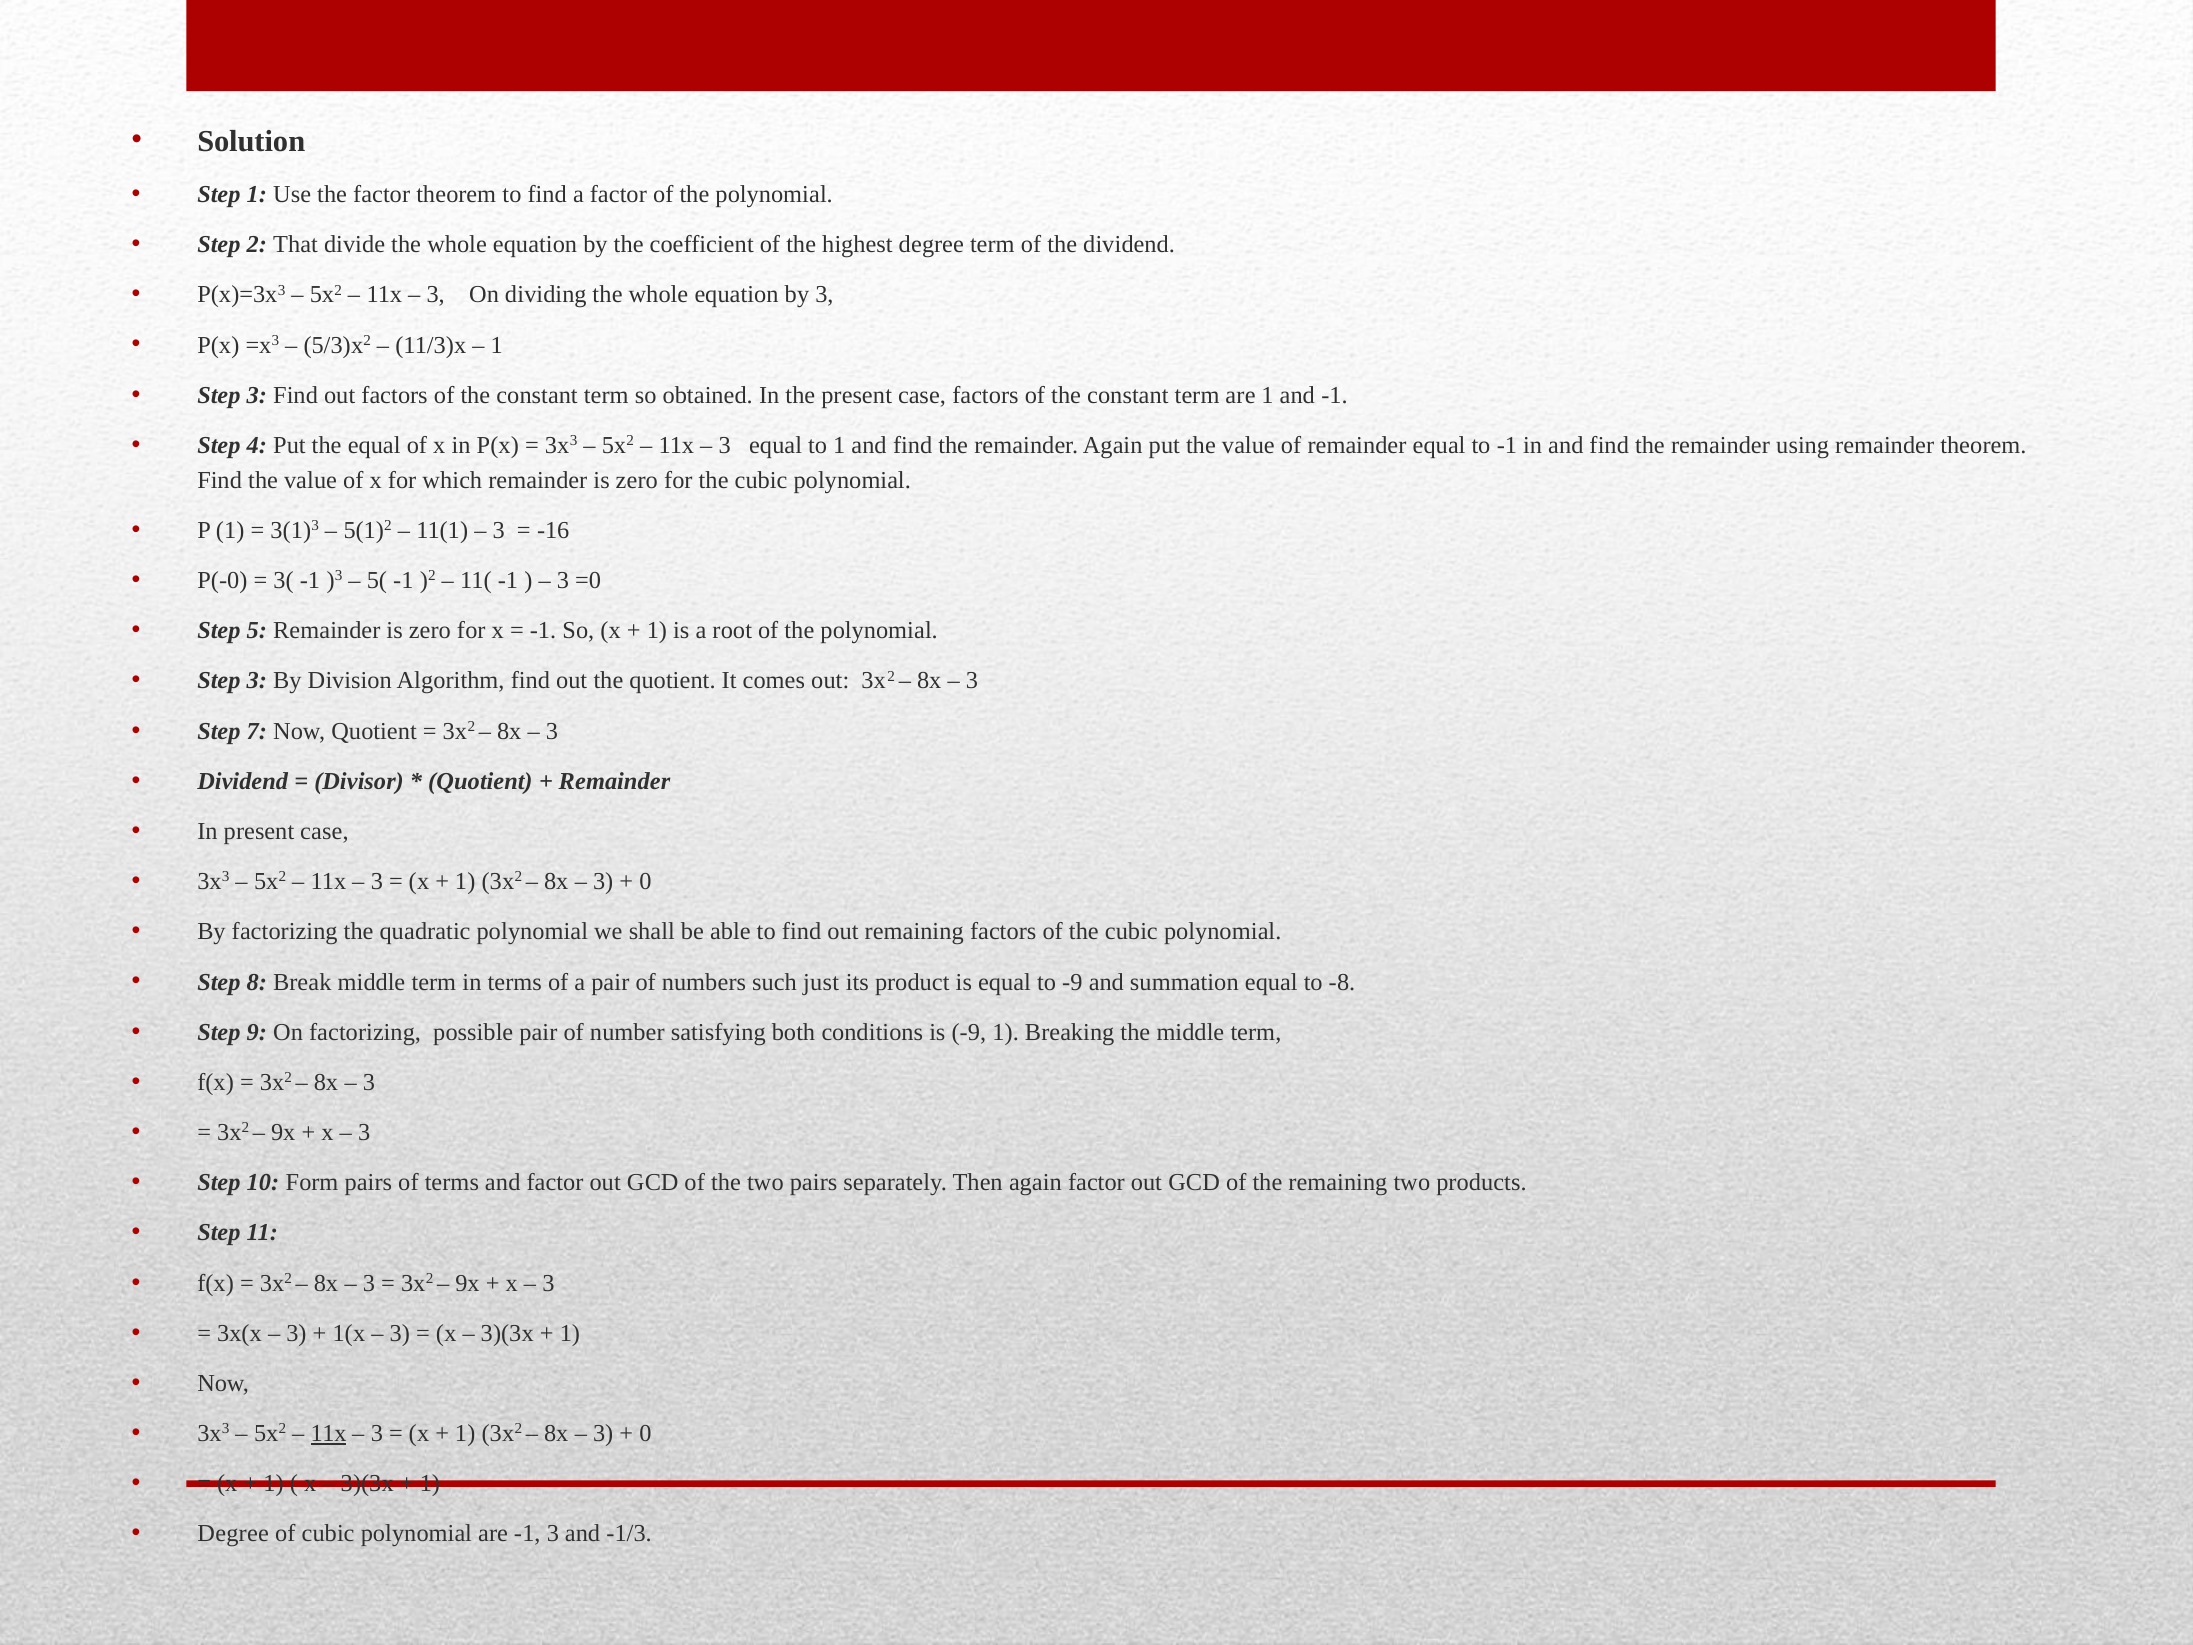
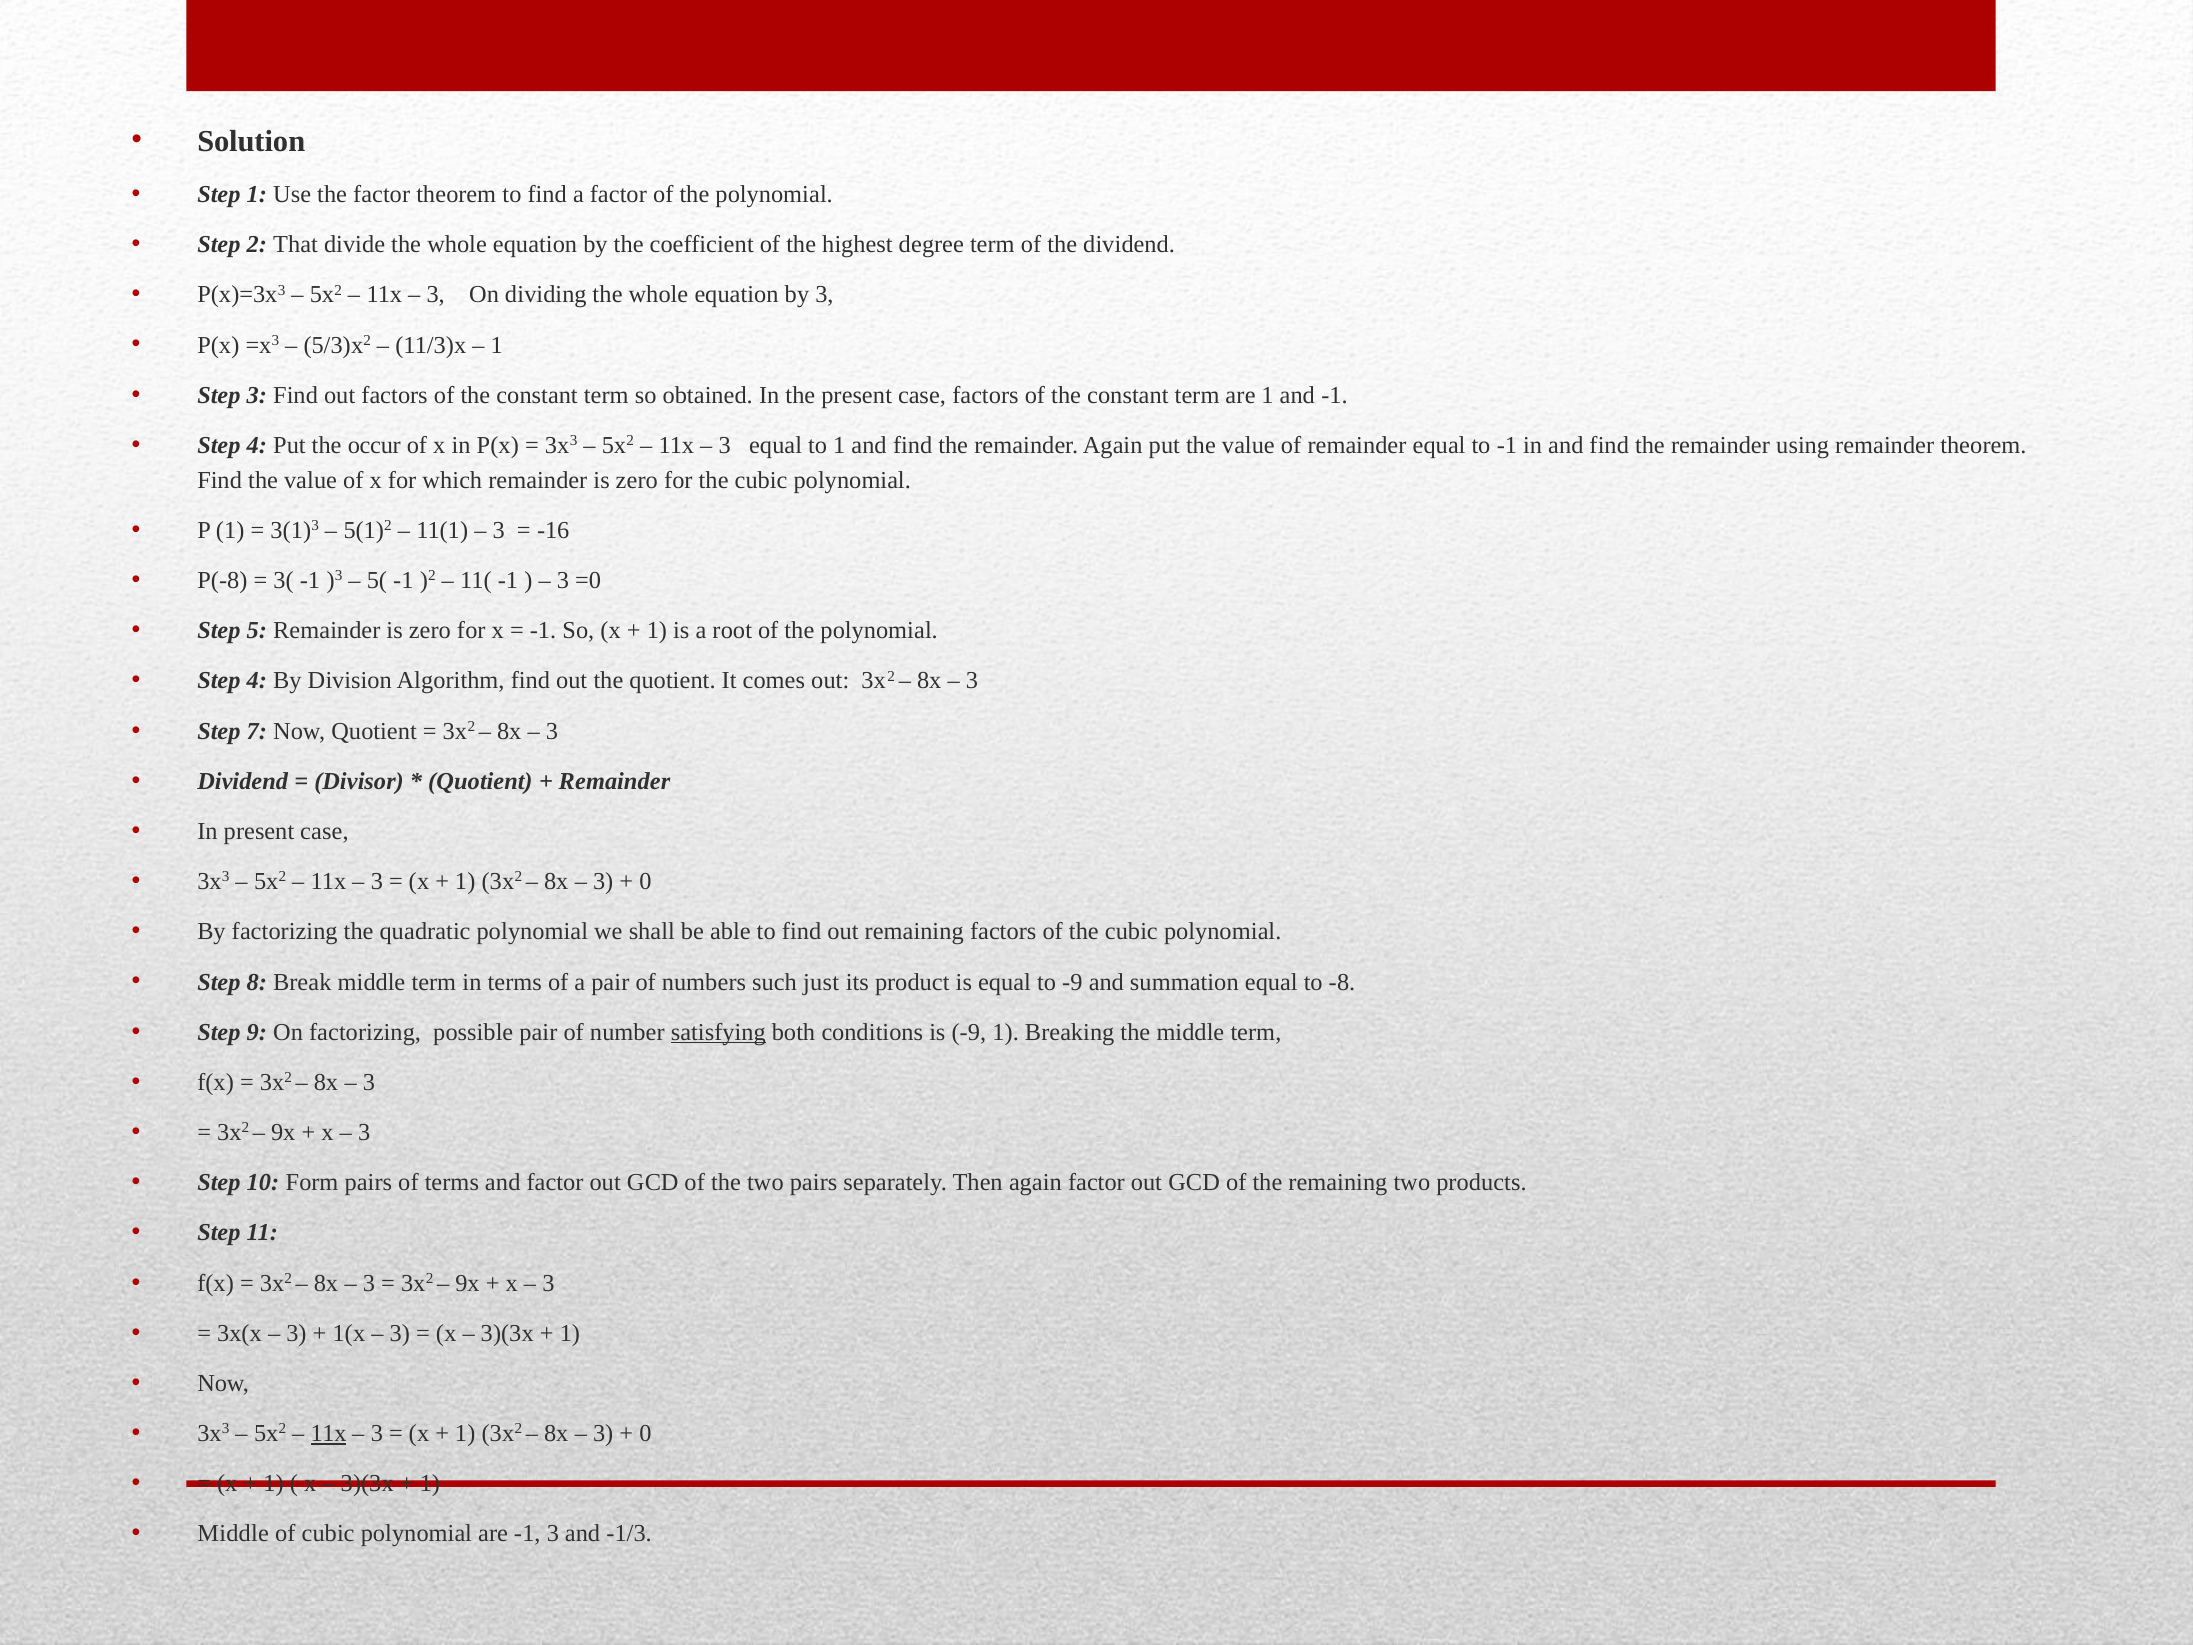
the equal: equal -> occur (374, 445)
P(-0: P(-0 -> P(-8 (222, 581)
3: 3 -> 4 (257, 681)
satisfying underline: none -> present (718, 1032)
Degree: Degree -> Middle (233, 1534)
